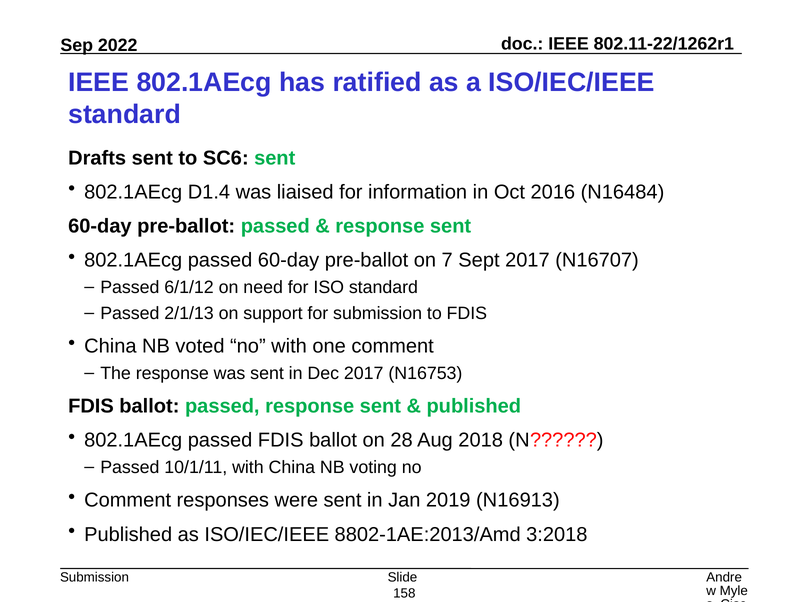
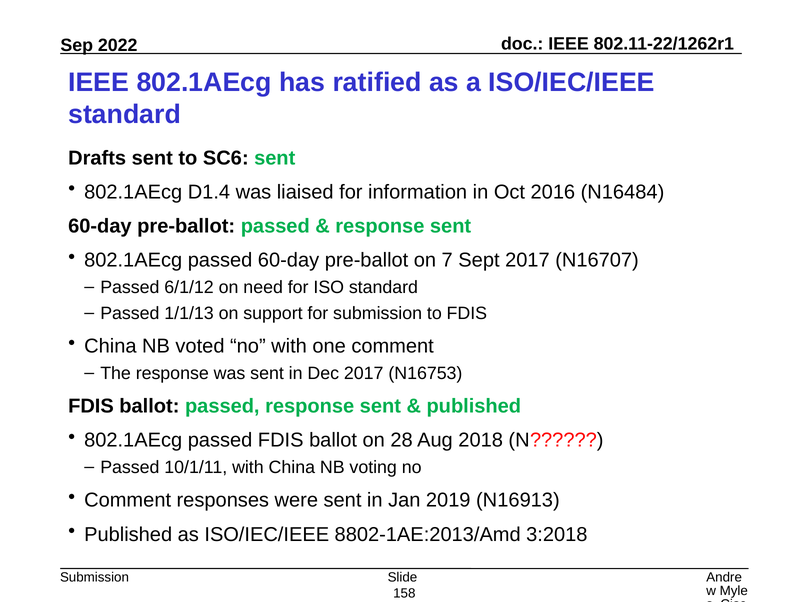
2/1/13: 2/1/13 -> 1/1/13 (189, 313)
